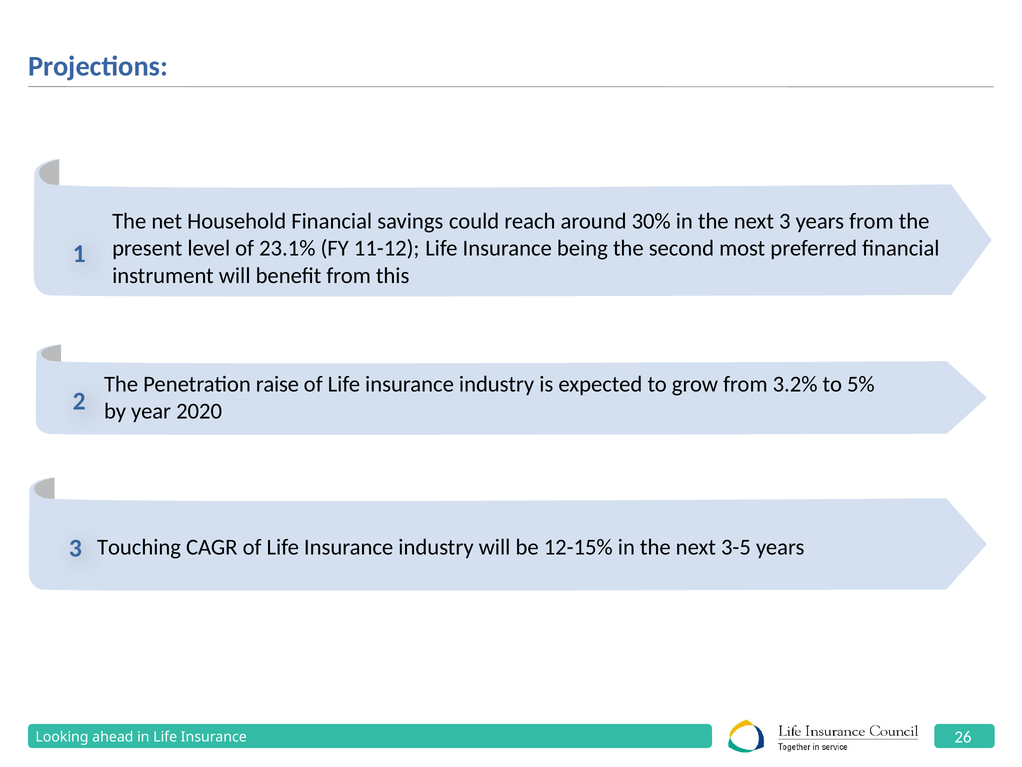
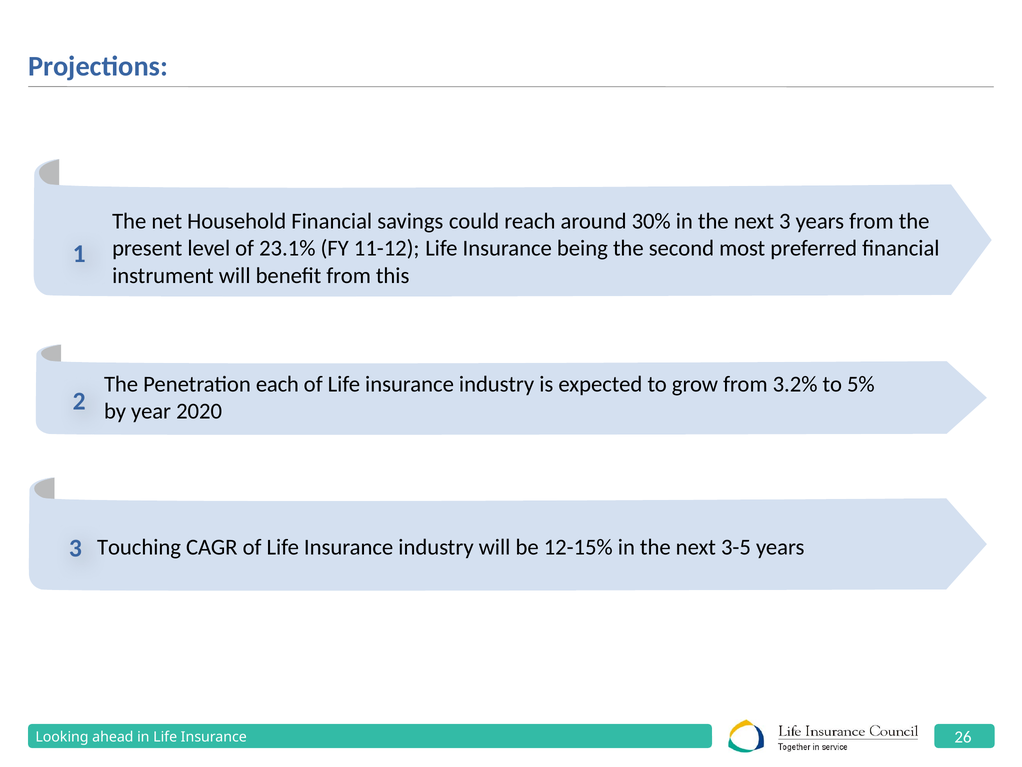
raise: raise -> each (277, 384)
